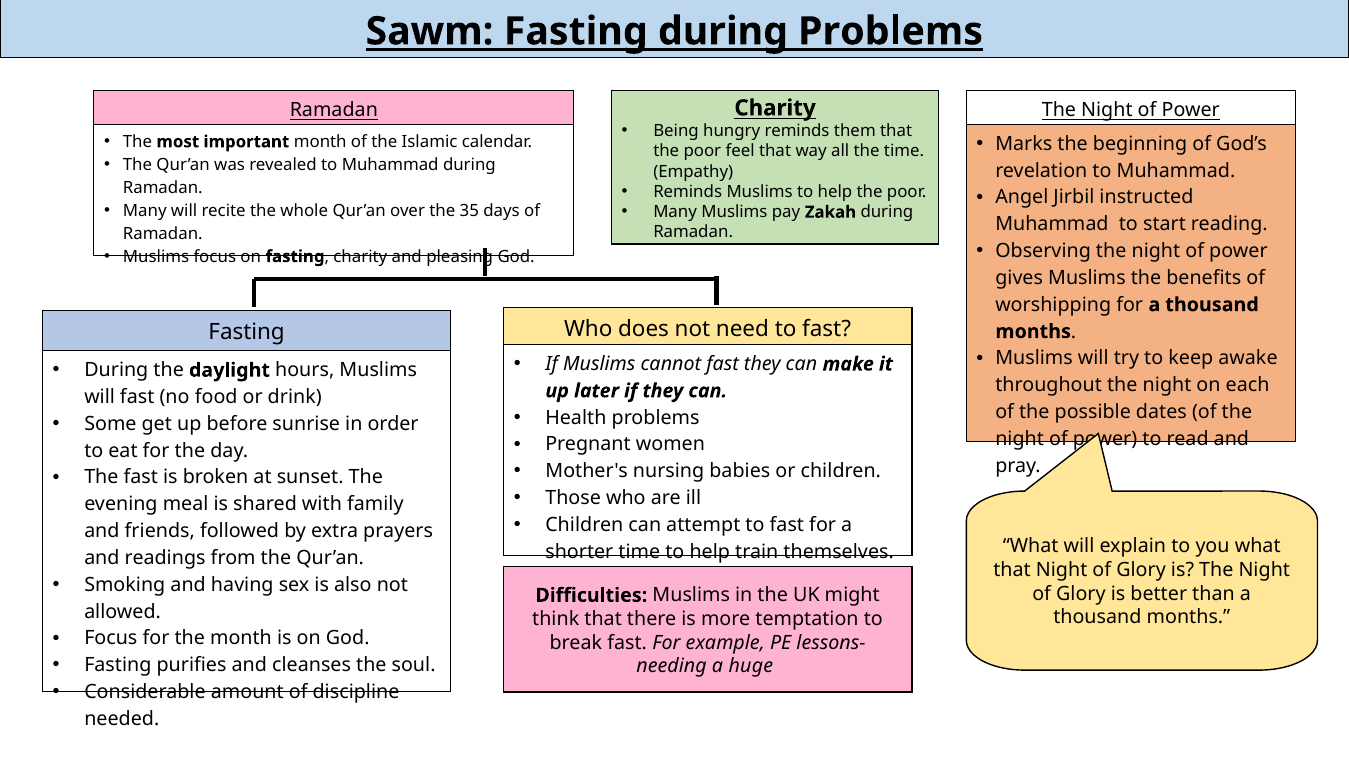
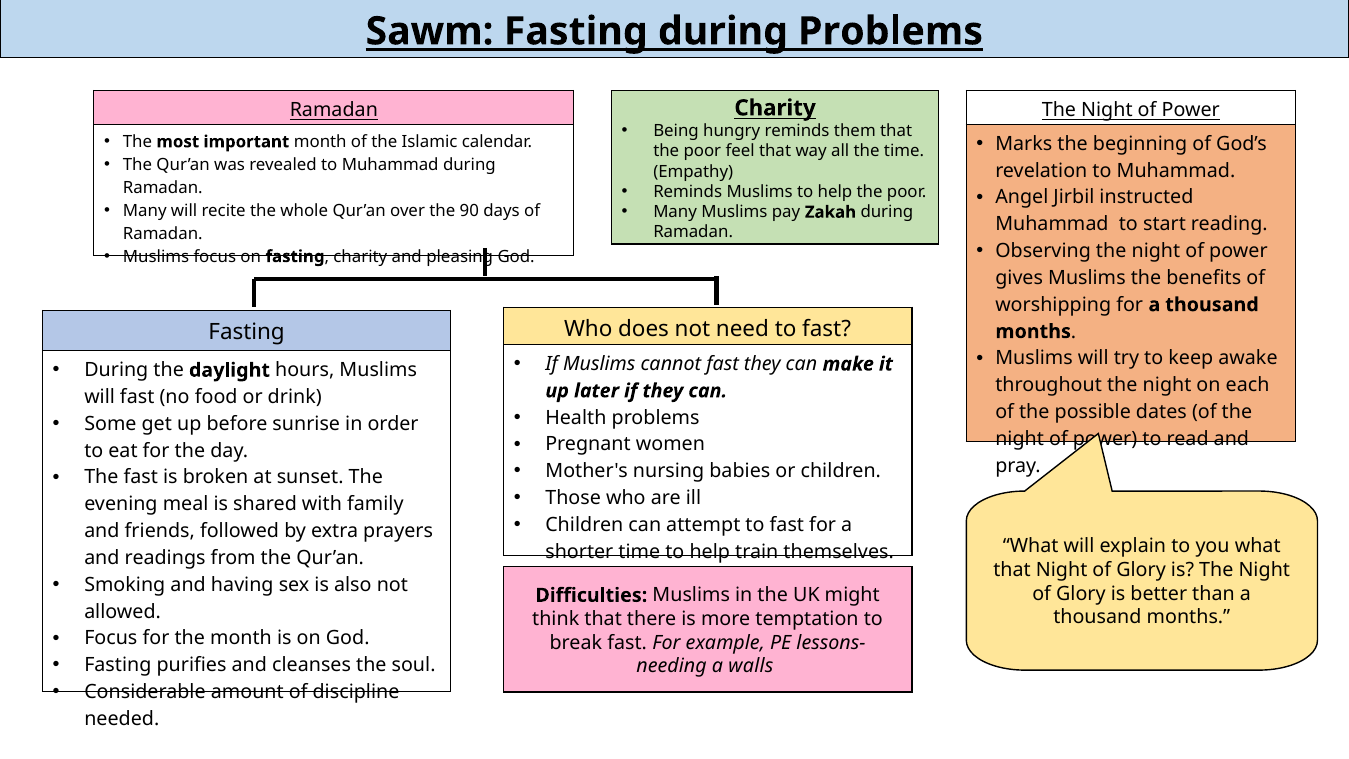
35: 35 -> 90 (469, 211)
huge: huge -> walls (751, 666)
